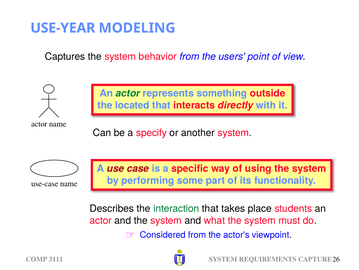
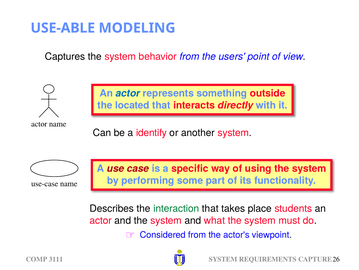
USE-YEAR: USE-YEAR -> USE-ABLE (63, 28)
actor colour: green -> blue (128, 93)
specify: specify -> identify (151, 132)
